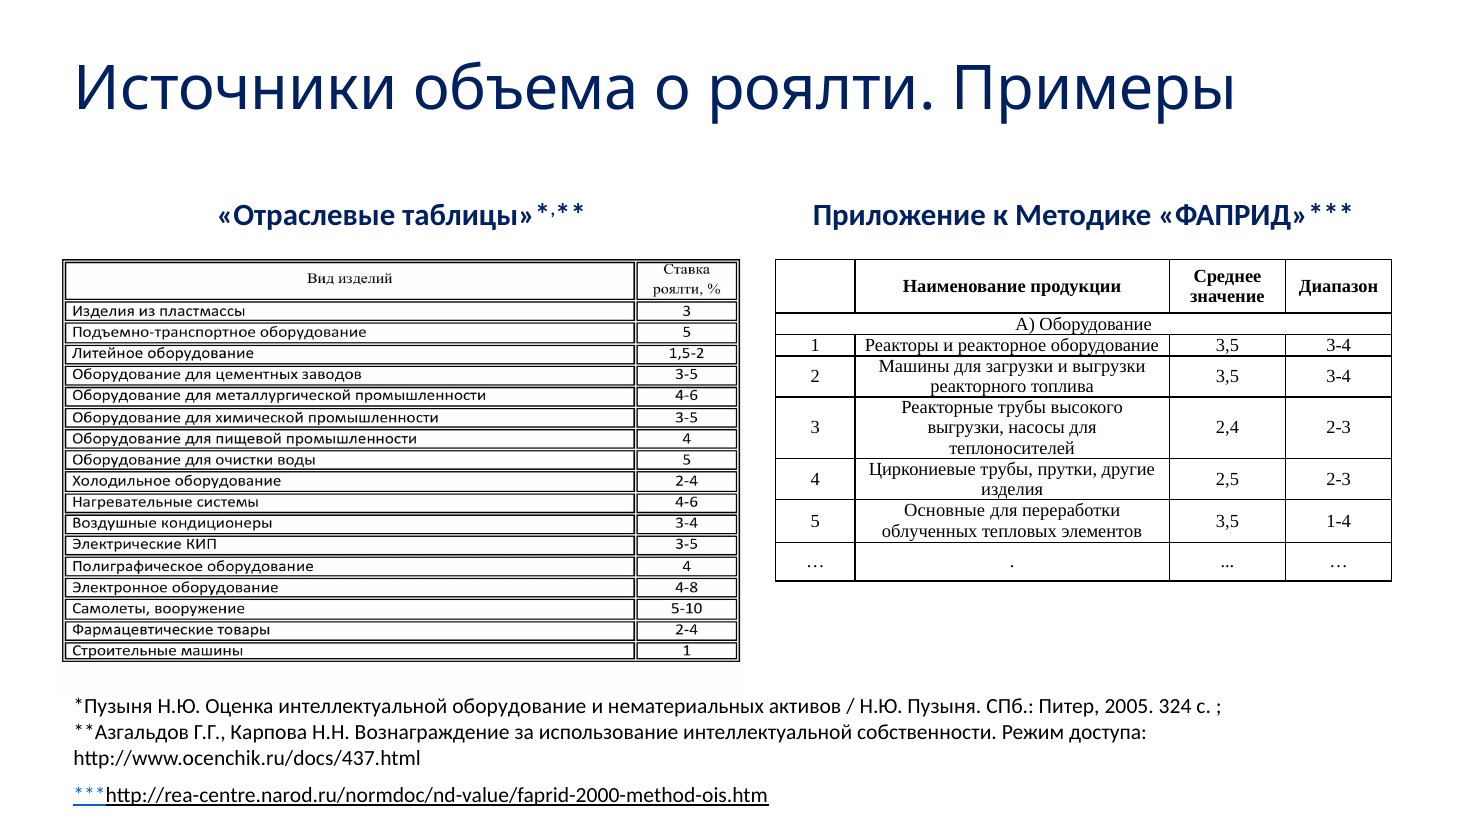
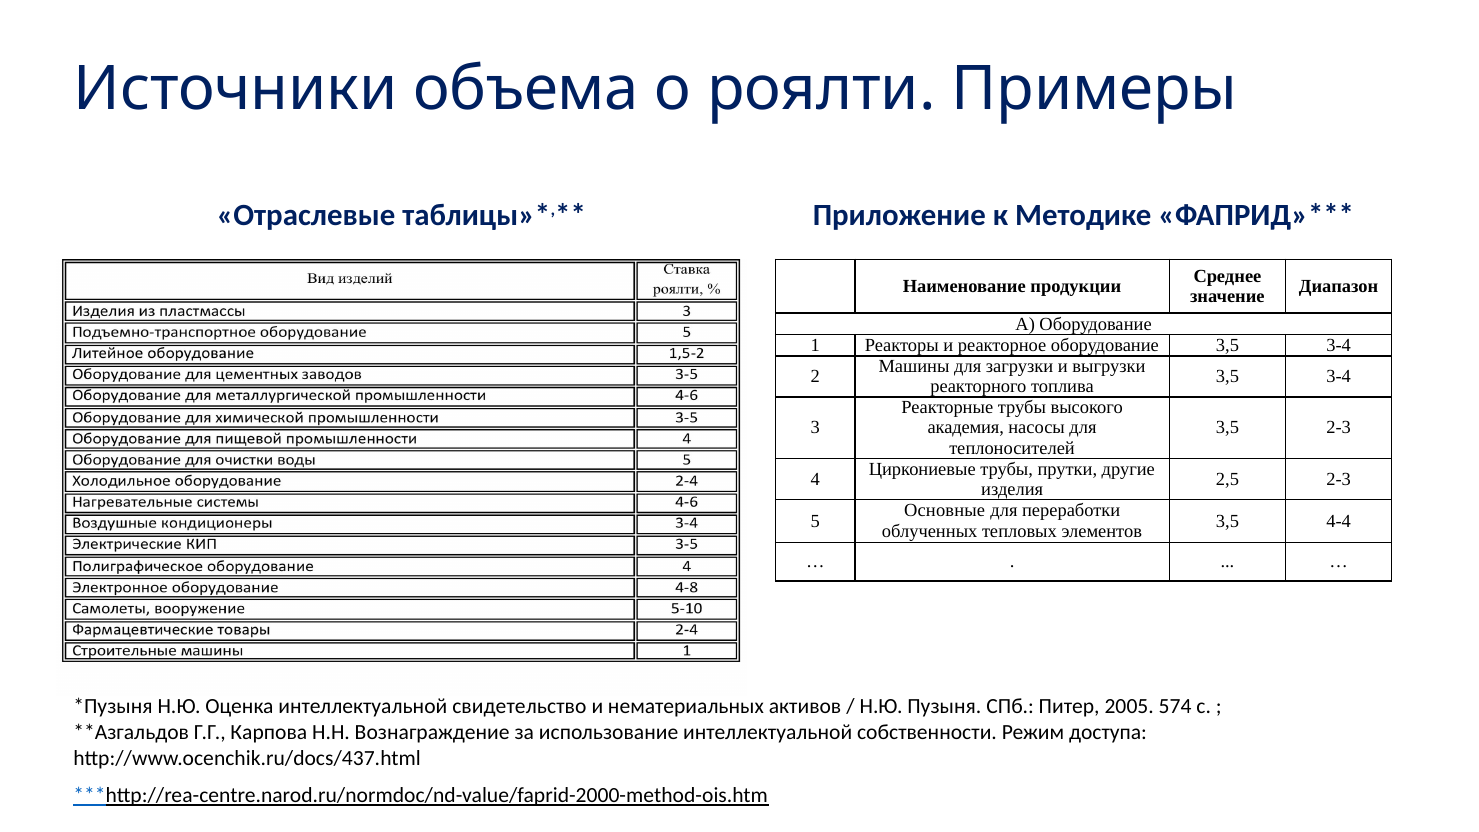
выгрузки: выгрузки -> академия (966, 428)
2,4: 2,4 -> 3,5 (1227, 428)
1-4: 1-4 -> 4-4 (1339, 521)
интеллектуальной оборудование: оборудование -> свидетельство (519, 706)
324: 324 -> 574 (1175, 706)
